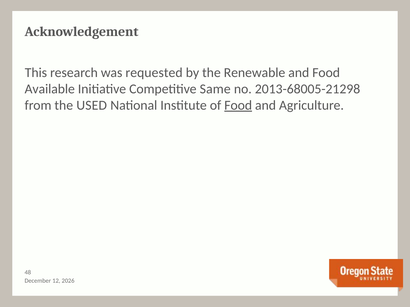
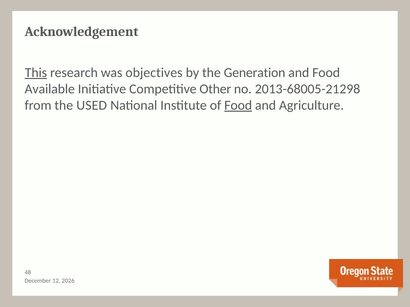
This underline: none -> present (36, 73)
requested: requested -> objectives (154, 73)
Renewable: Renewable -> Generation (255, 73)
Same: Same -> Other (215, 89)
